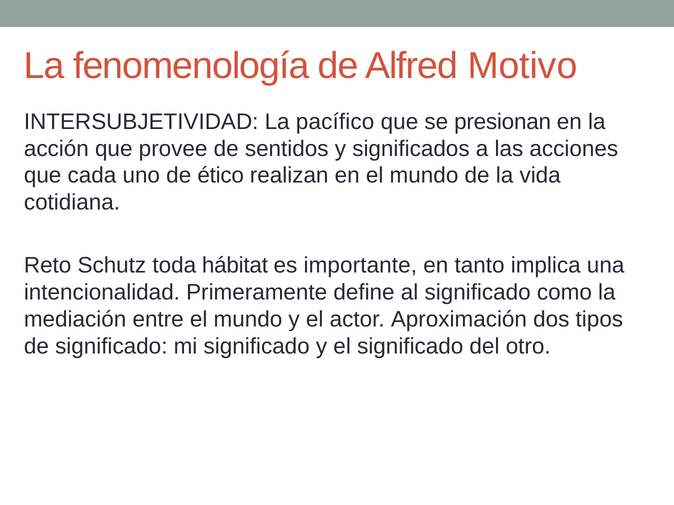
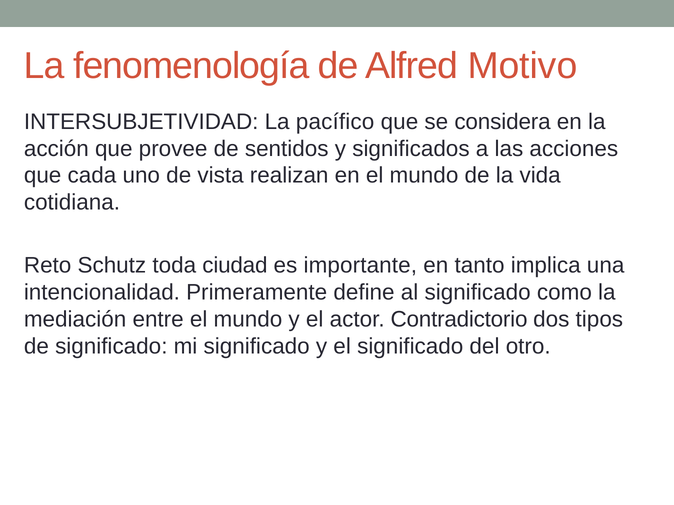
presionan: presionan -> considera (503, 122)
ético: ético -> vista (221, 176)
hábitat: hábitat -> ciudad (235, 266)
Aproximación: Aproximación -> Contradictorio (459, 320)
